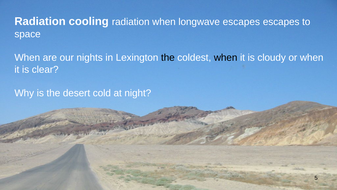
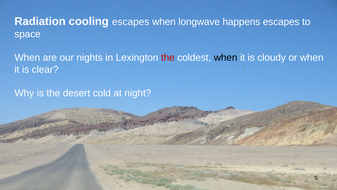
cooling radiation: radiation -> escapes (131, 22)
longwave escapes: escapes -> happens (241, 22)
the colour: black -> red (168, 58)
